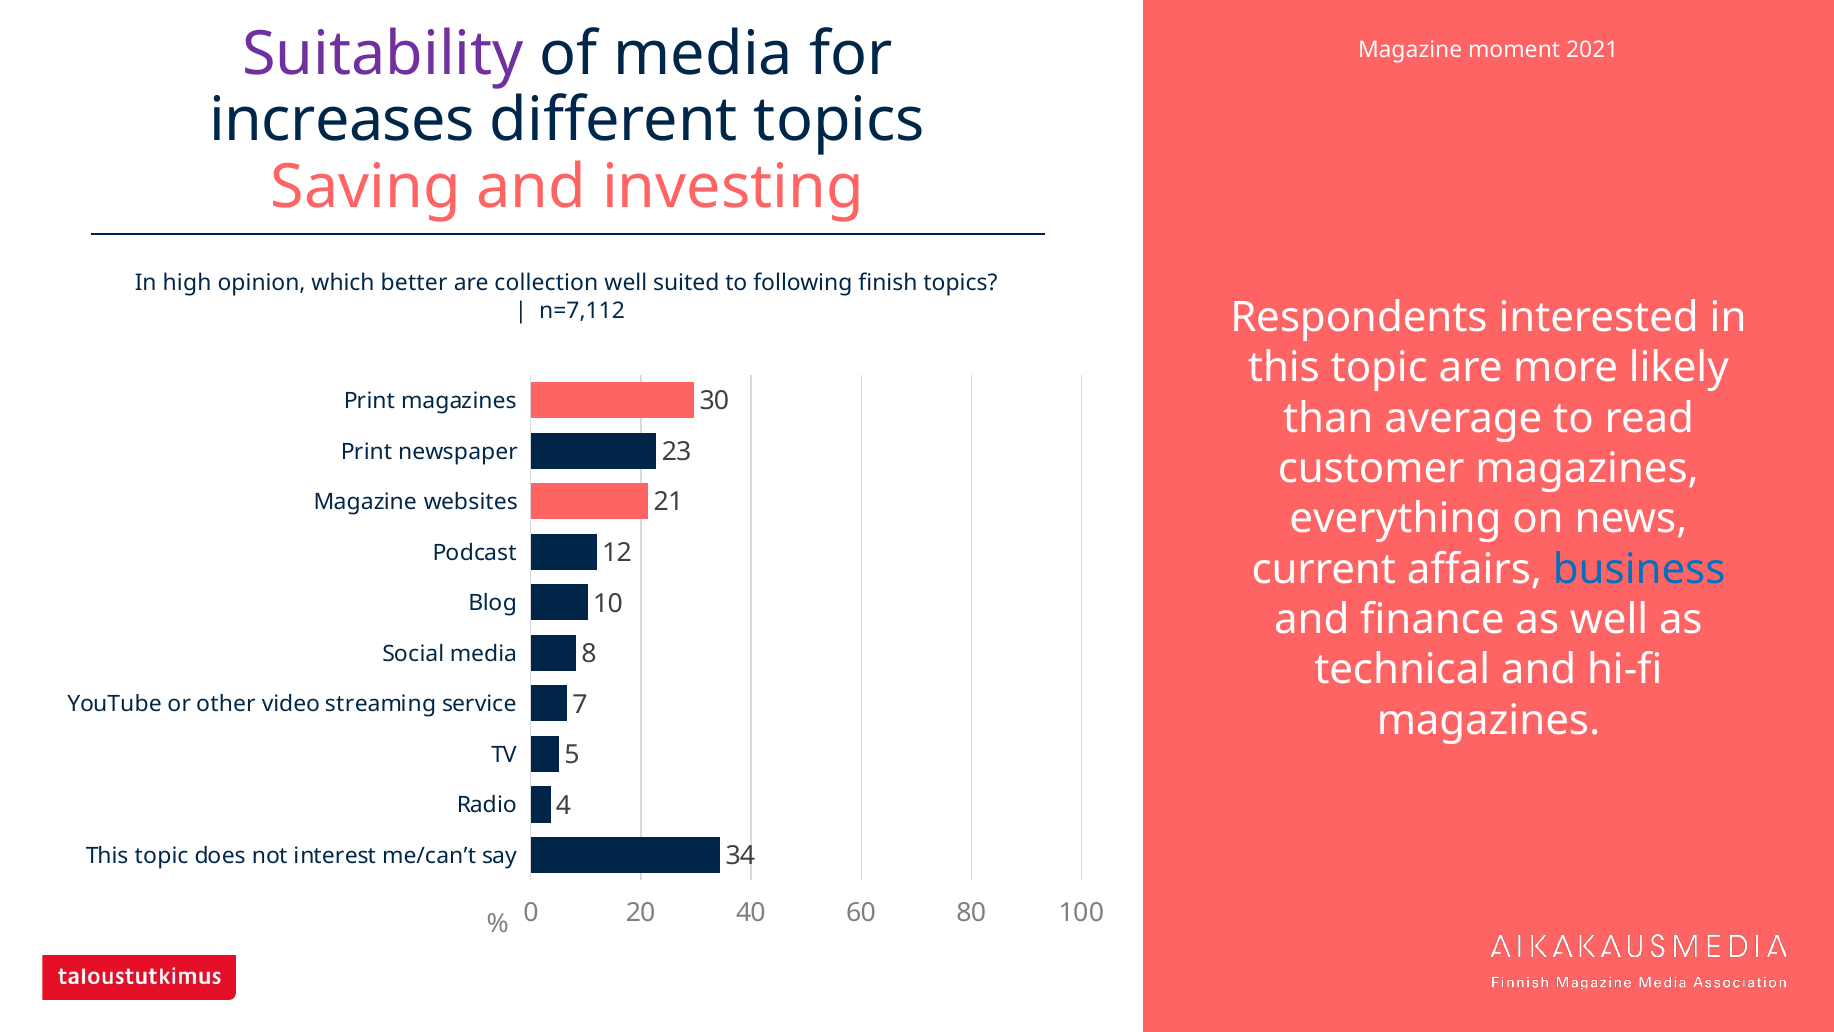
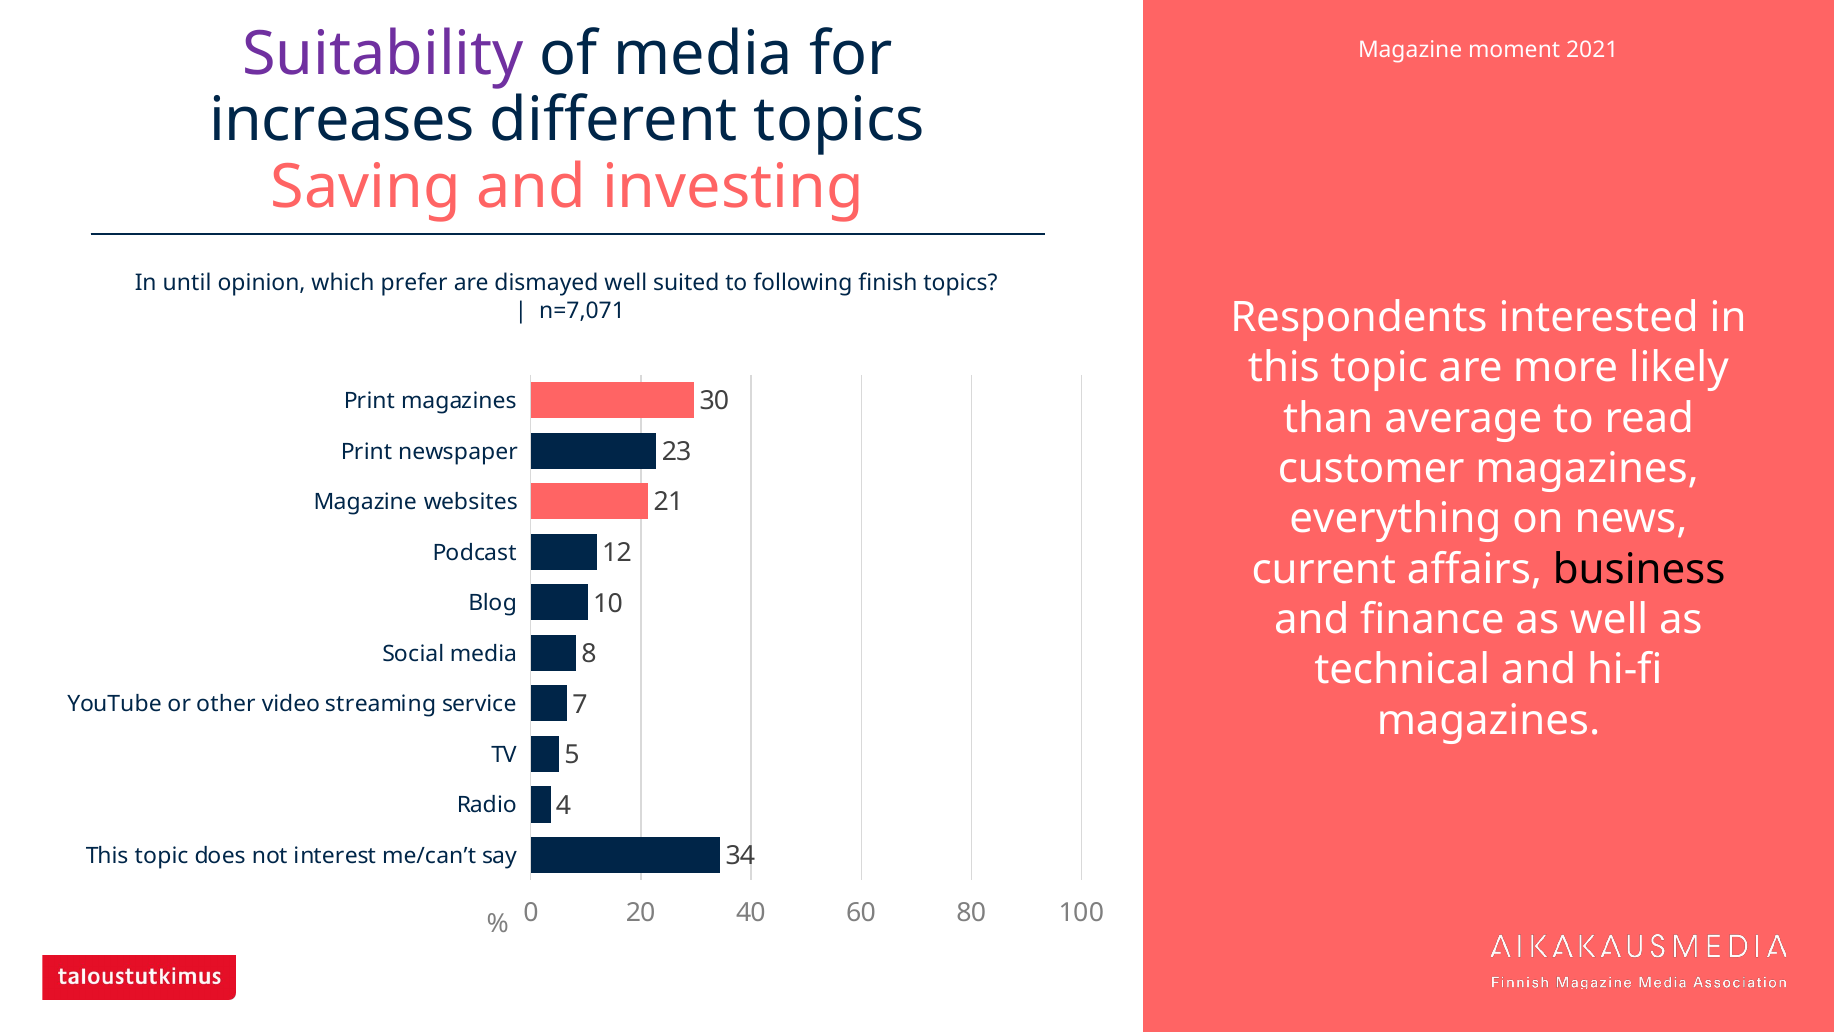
high: high -> until (187, 283)
better: better -> prefer (414, 283)
collection: collection -> dismayed (546, 283)
n=7,112: n=7,112 -> n=7,071 (582, 311)
business colour: blue -> black (1639, 569)
